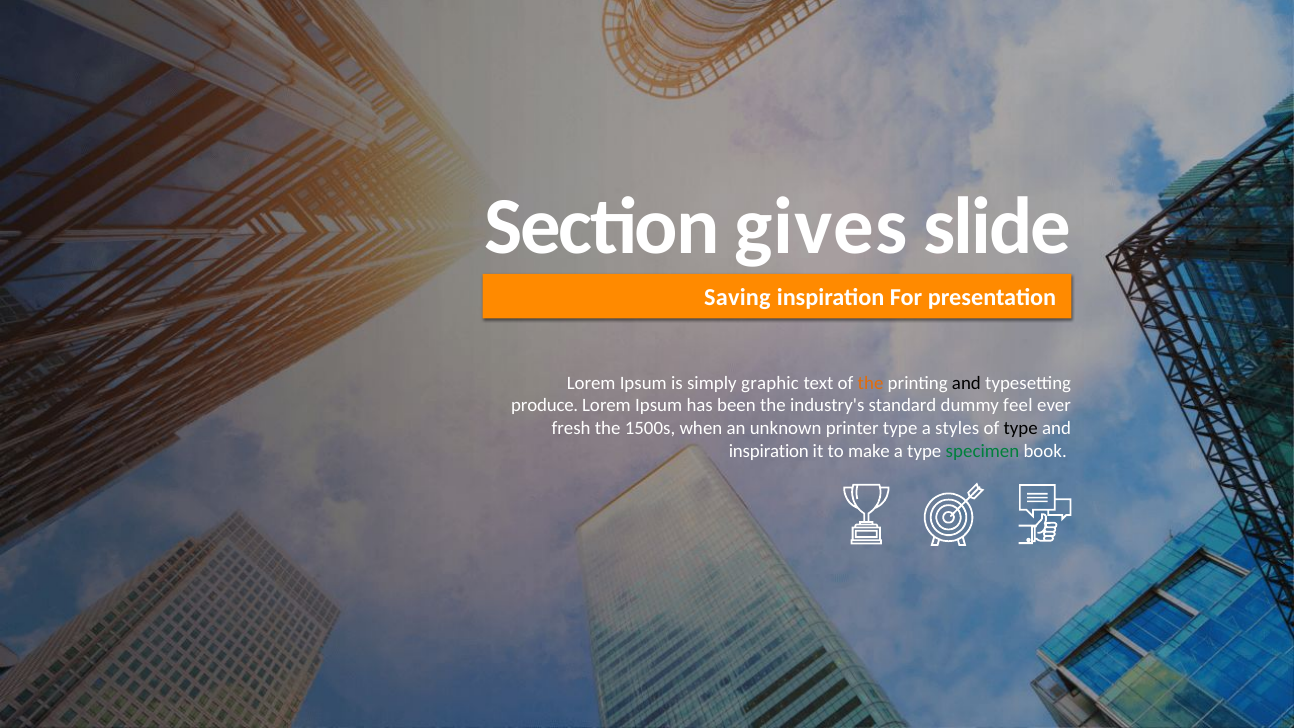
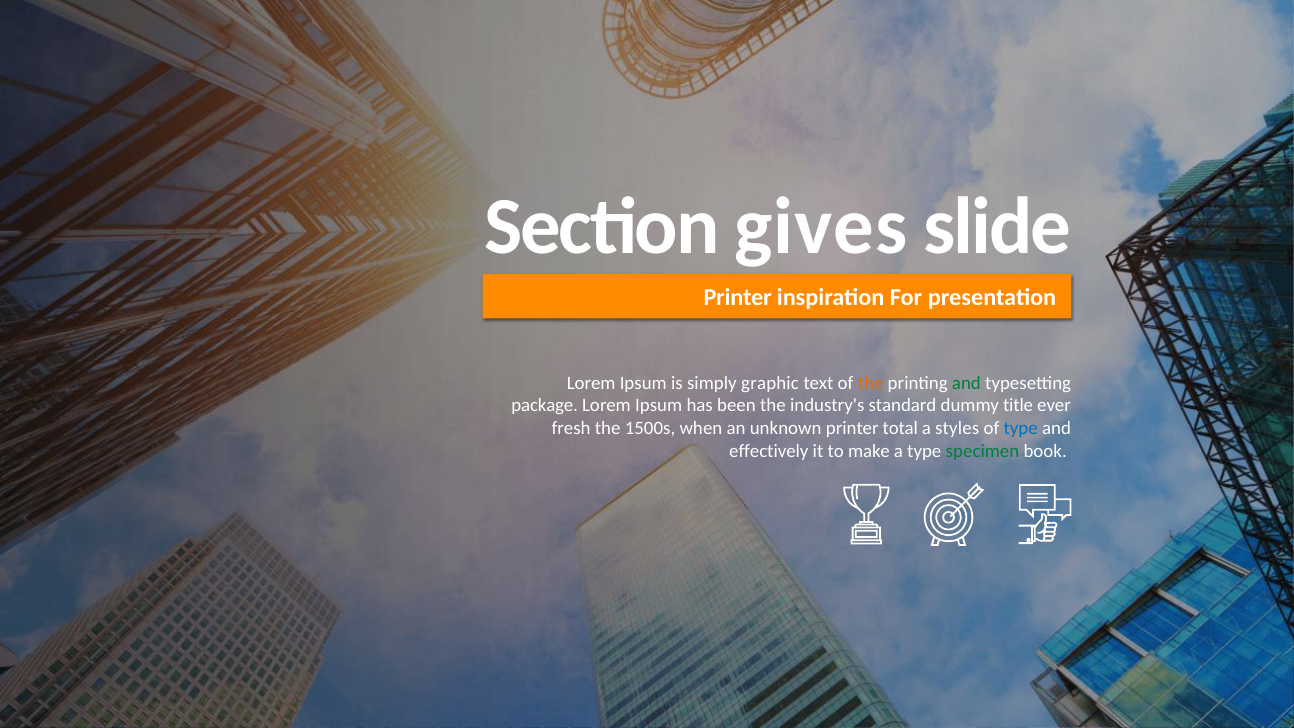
Saving: Saving -> Printer (738, 297)
and colour: black -> green (966, 383)
produce: produce -> package (545, 406)
feel: feel -> title (1018, 406)
printer type: type -> total (900, 428)
type colour: black -> blue (1021, 428)
inspiration: inspiration -> effectively (769, 451)
